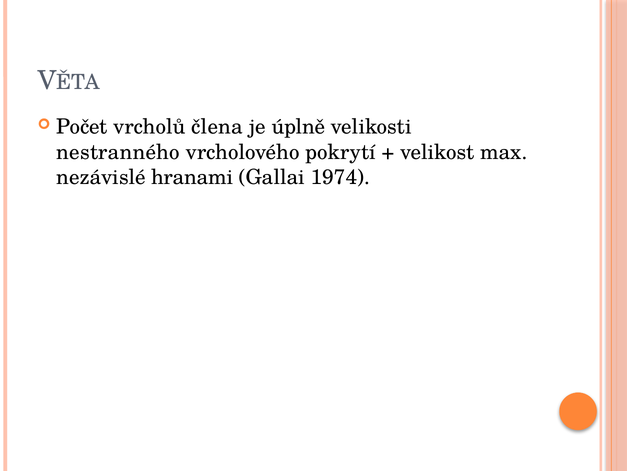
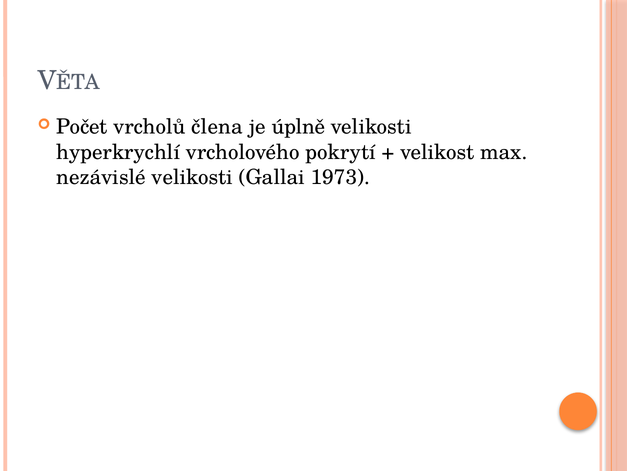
nestranného: nestranného -> hyperkrychlí (118, 152)
nezávislé hranami: hranami -> velikosti (192, 177)
1974: 1974 -> 1973 (340, 177)
